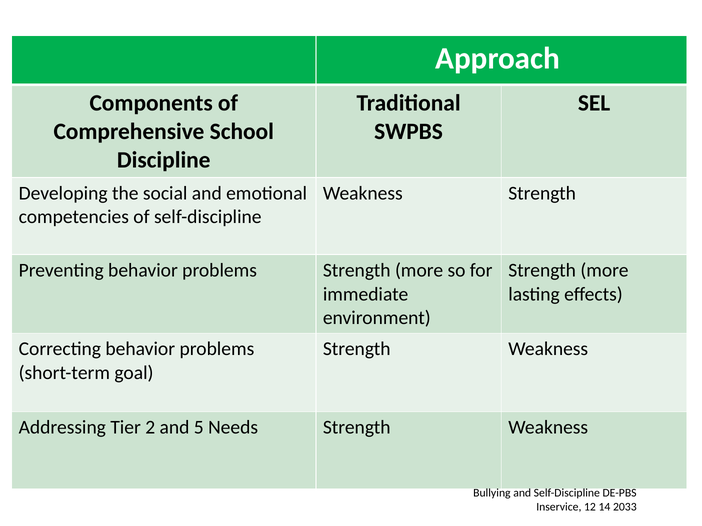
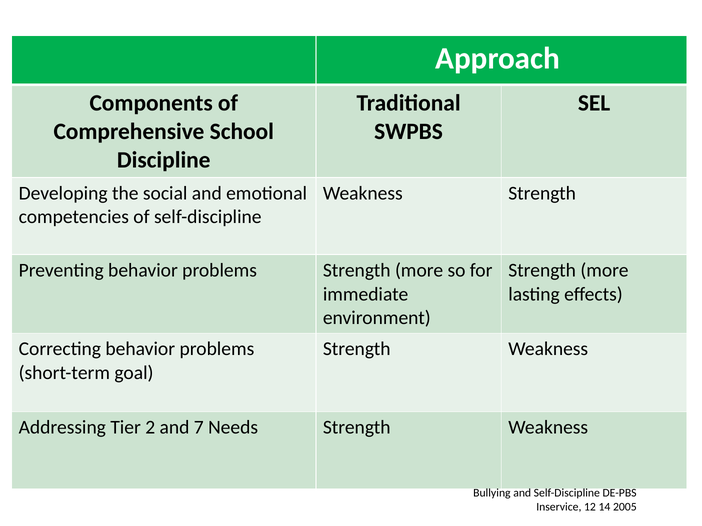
5: 5 -> 7 (199, 428)
2033: 2033 -> 2005 (625, 507)
